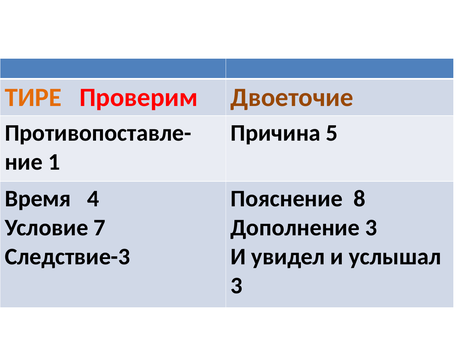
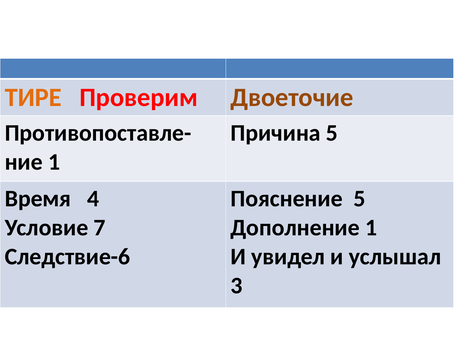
Пояснение 8: 8 -> 5 (359, 198)
Дополнение 3: 3 -> 1 (371, 227)
Следствие-3: Следствие-3 -> Следствие-6 (67, 256)
